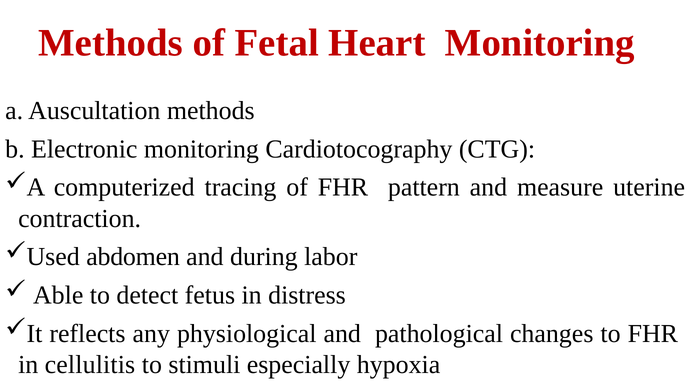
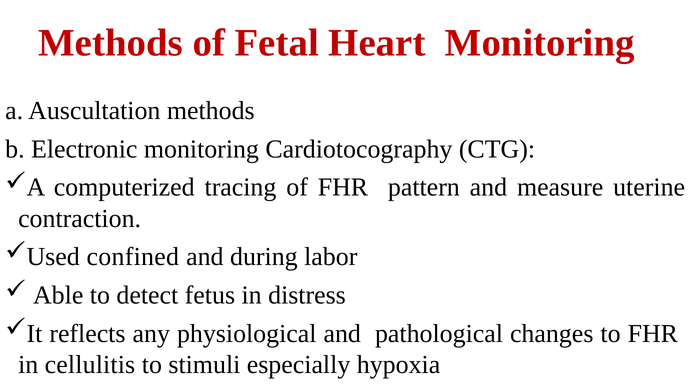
abdomen: abdomen -> confined (133, 257)
